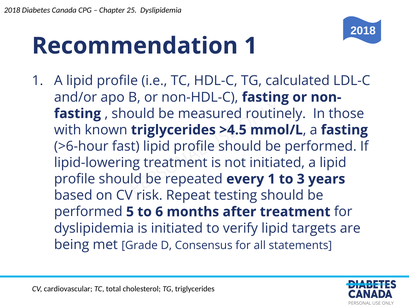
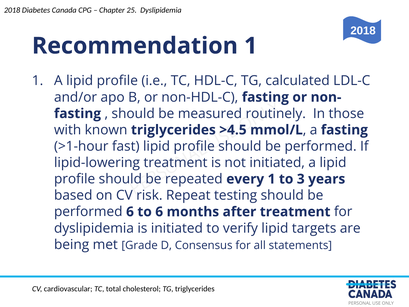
>6-hour: >6-hour -> >1-hour (81, 146)
performed 5: 5 -> 6 (130, 212)
